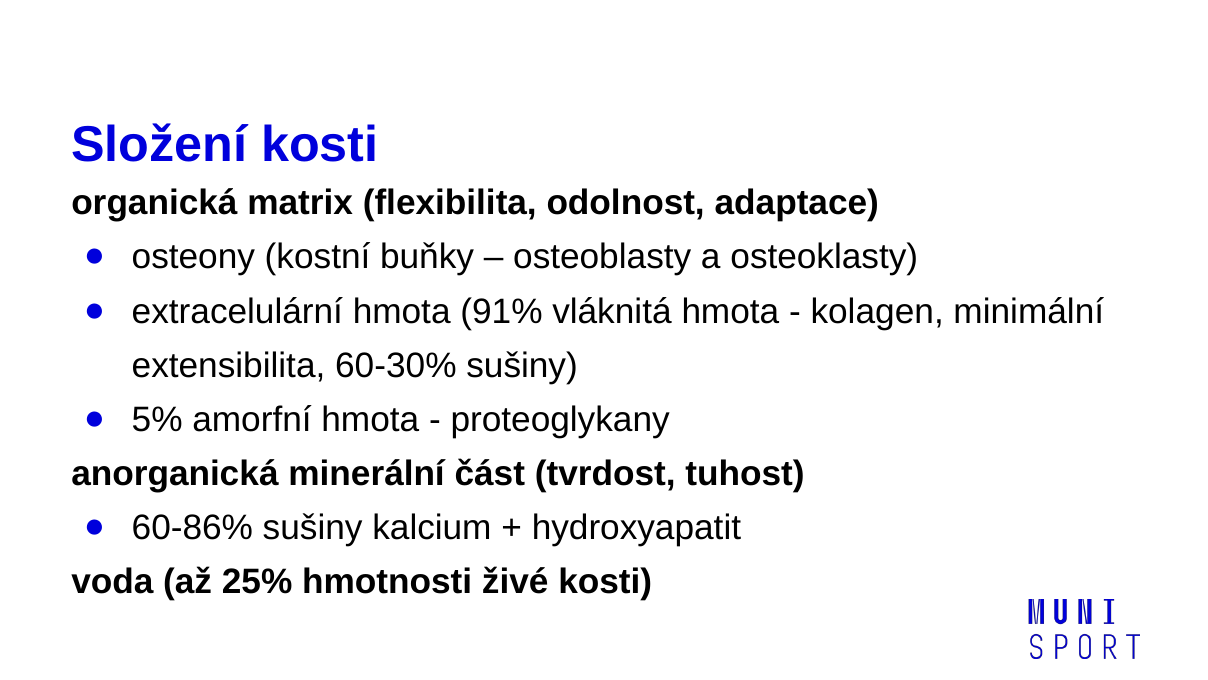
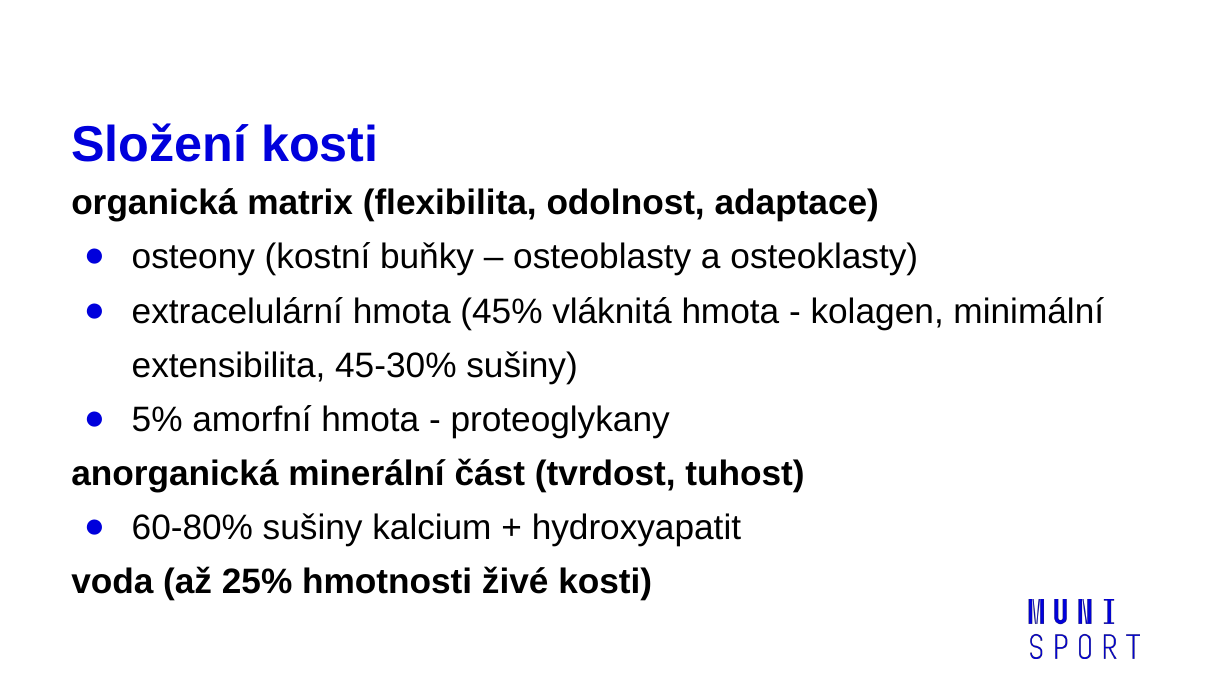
91%: 91% -> 45% (502, 311)
60-30%: 60-30% -> 45-30% (396, 365)
60-86%: 60-86% -> 60-80% (192, 527)
